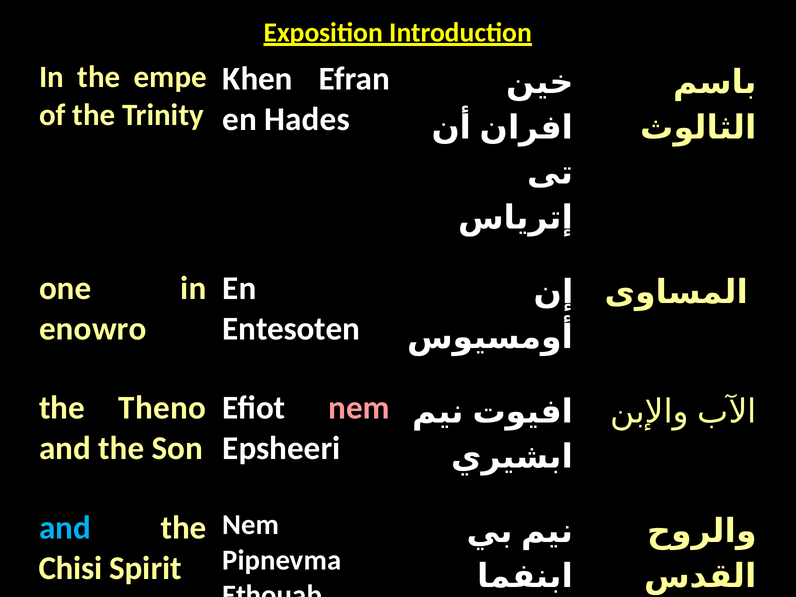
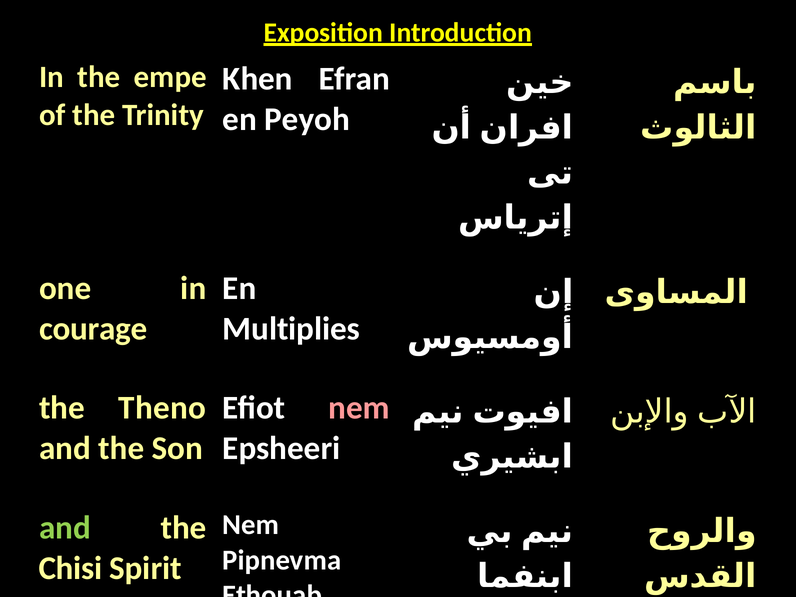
Hades: Hades -> Peyoh (307, 119)
enowro: enowro -> courage (93, 329)
Entesoten: Entesoten -> Multiplies (291, 329)
and colour: light blue -> light green (65, 528)
